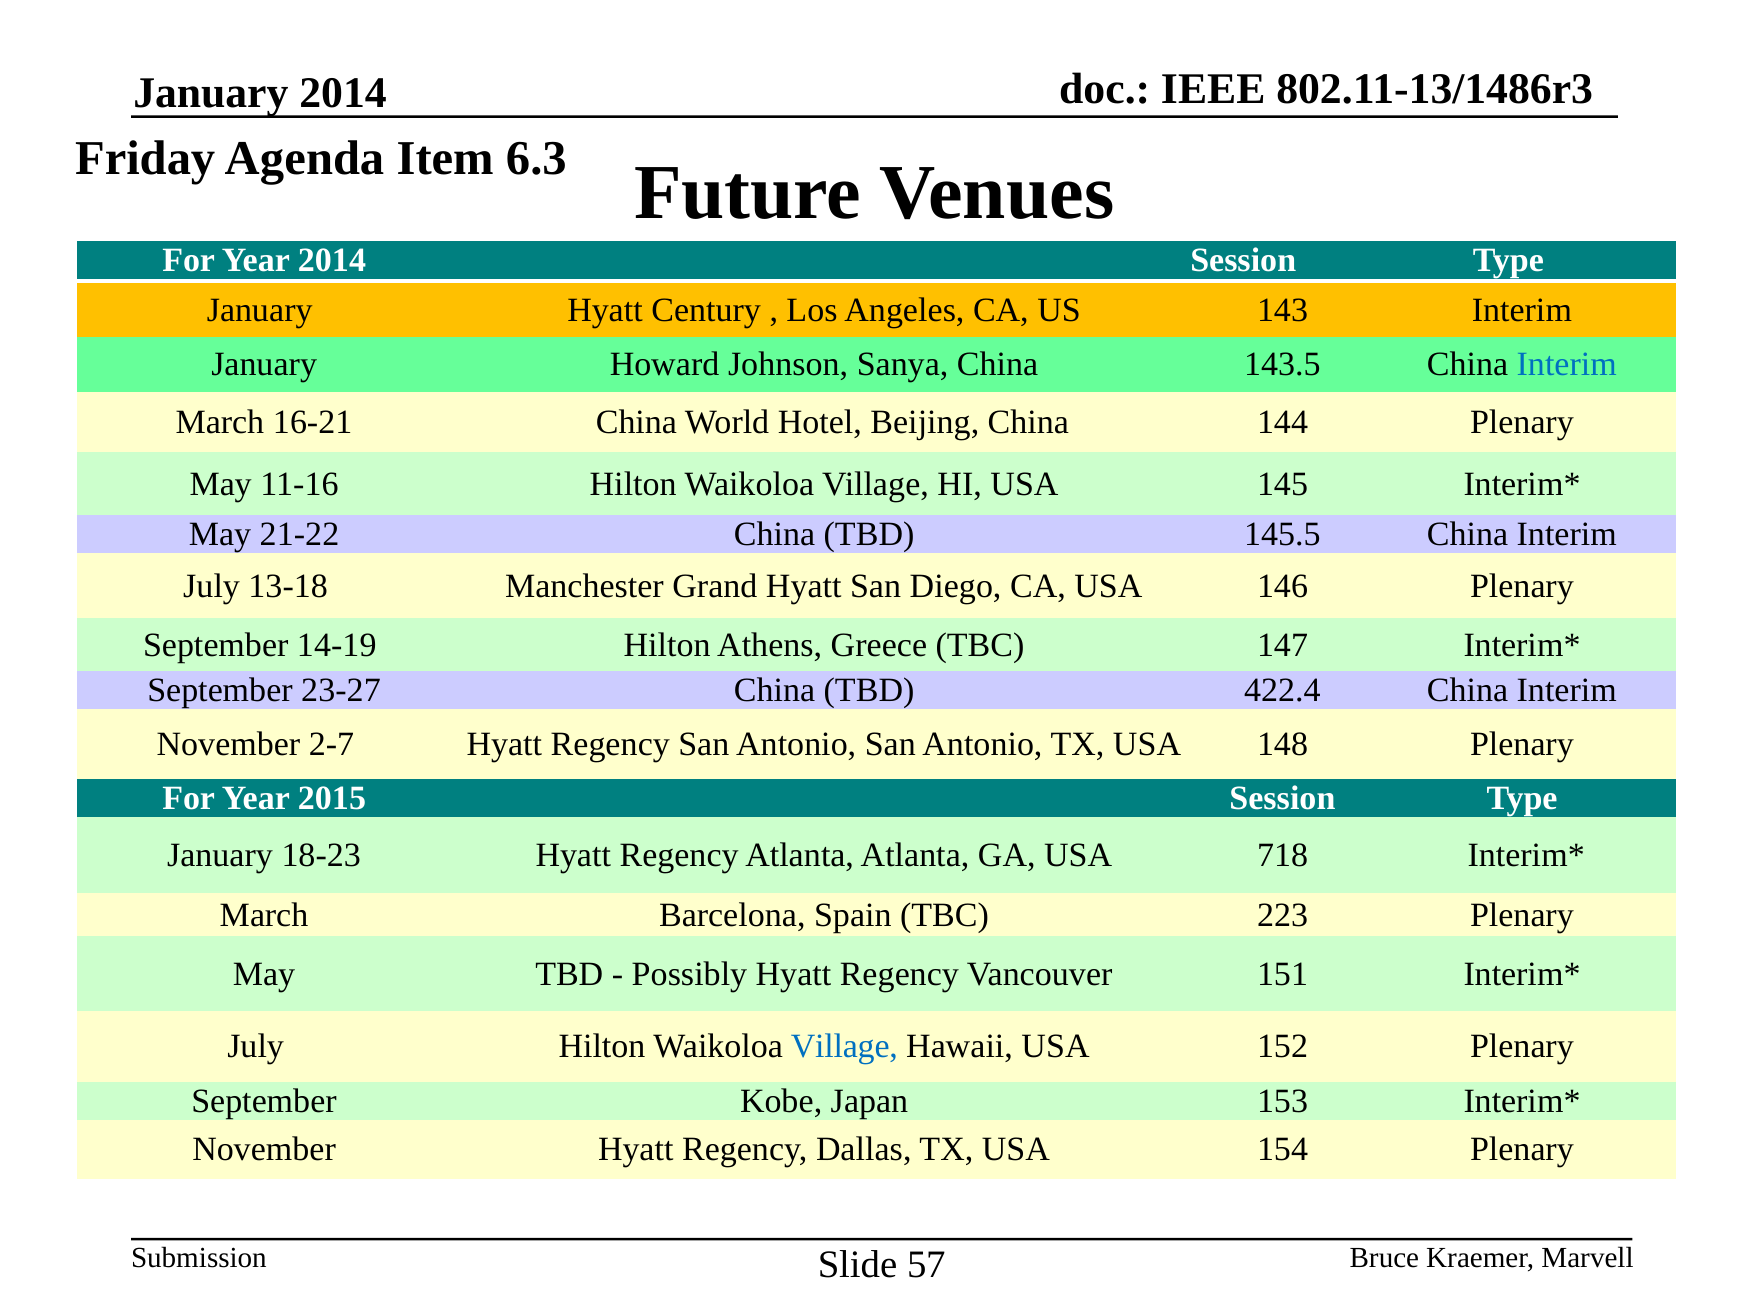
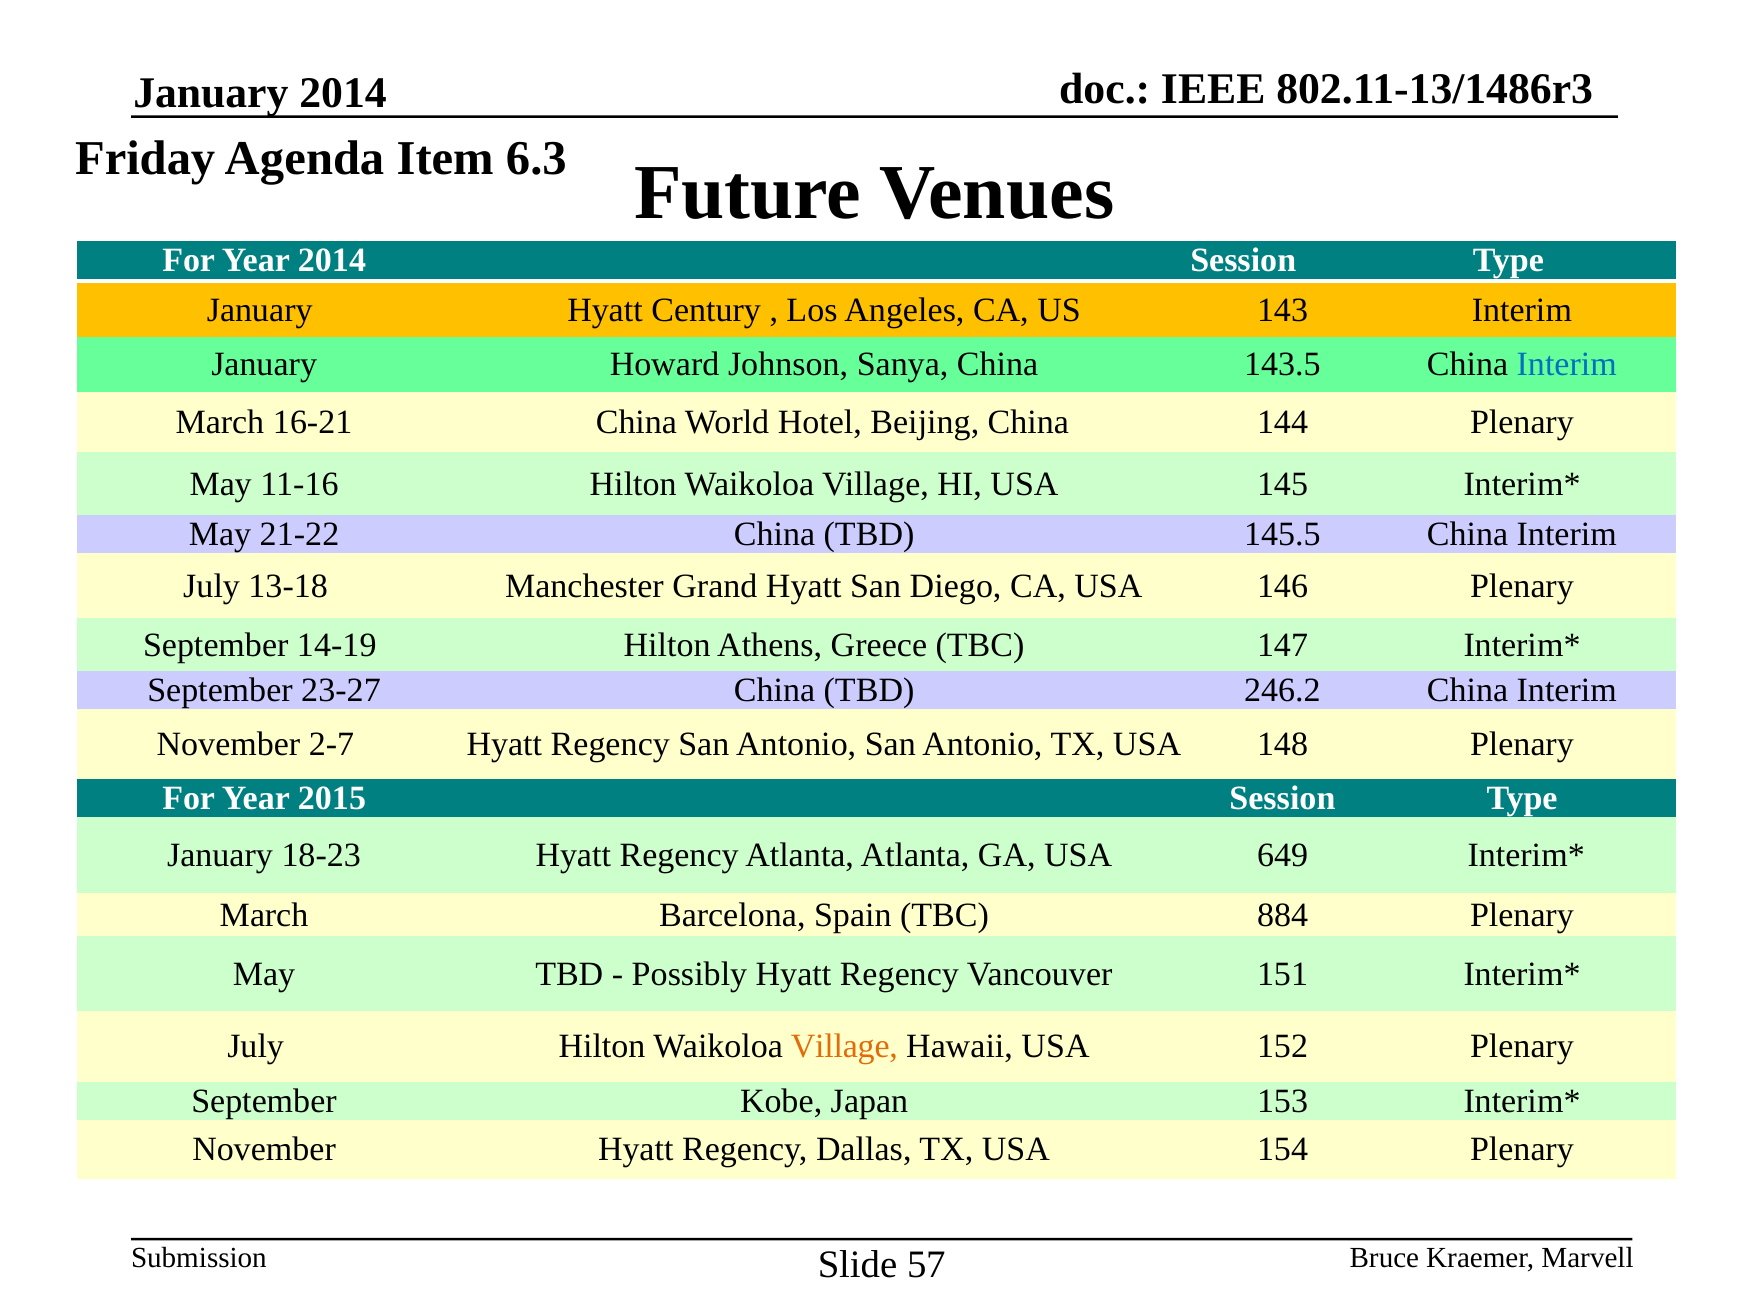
422.4: 422.4 -> 246.2 (1282, 690)
718: 718 -> 649 (1283, 855)
223: 223 -> 884 (1283, 915)
Village colour: blue -> orange (844, 1046)
